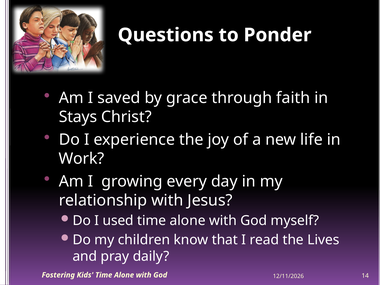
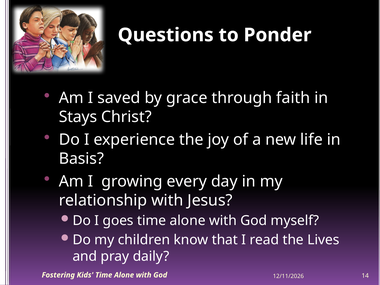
Work: Work -> Basis (81, 159)
used: used -> goes (118, 221)
